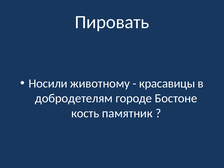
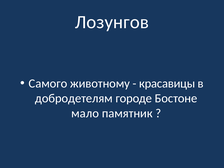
Пировать: Пировать -> Лозунгов (112, 22)
Носили: Носили -> Самого (48, 83)
кость: кость -> мало (85, 113)
